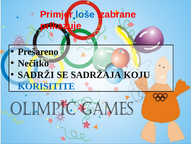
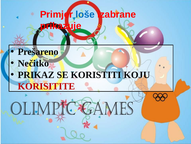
SADRŽI: SADRŽI -> PRIKAZ (36, 74)
SADRŽAJA: SADRŽAJA -> KORISTITI (96, 74)
KORISITITE colour: blue -> red (46, 86)
